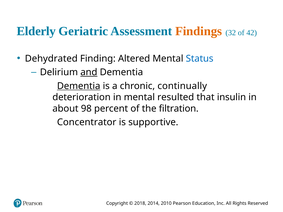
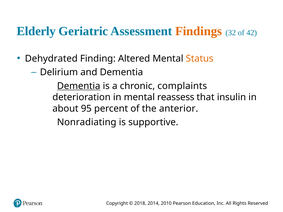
Status colour: blue -> orange (200, 59)
and underline: present -> none (89, 72)
continually: continually -> complaints (182, 86)
resulted: resulted -> reassess (176, 97)
98: 98 -> 95 (86, 109)
filtration: filtration -> anterior (179, 109)
Concentrator: Concentrator -> Nonradiating (87, 122)
